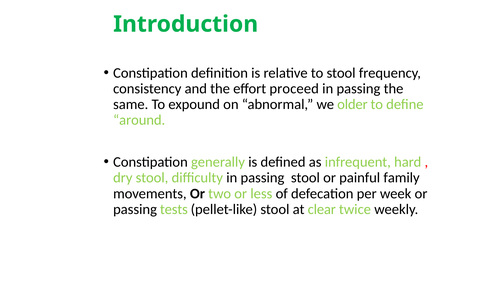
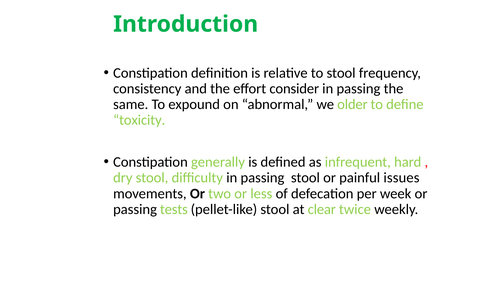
proceed: proceed -> consider (294, 89)
around: around -> toxicity (139, 120)
family: family -> issues (401, 178)
